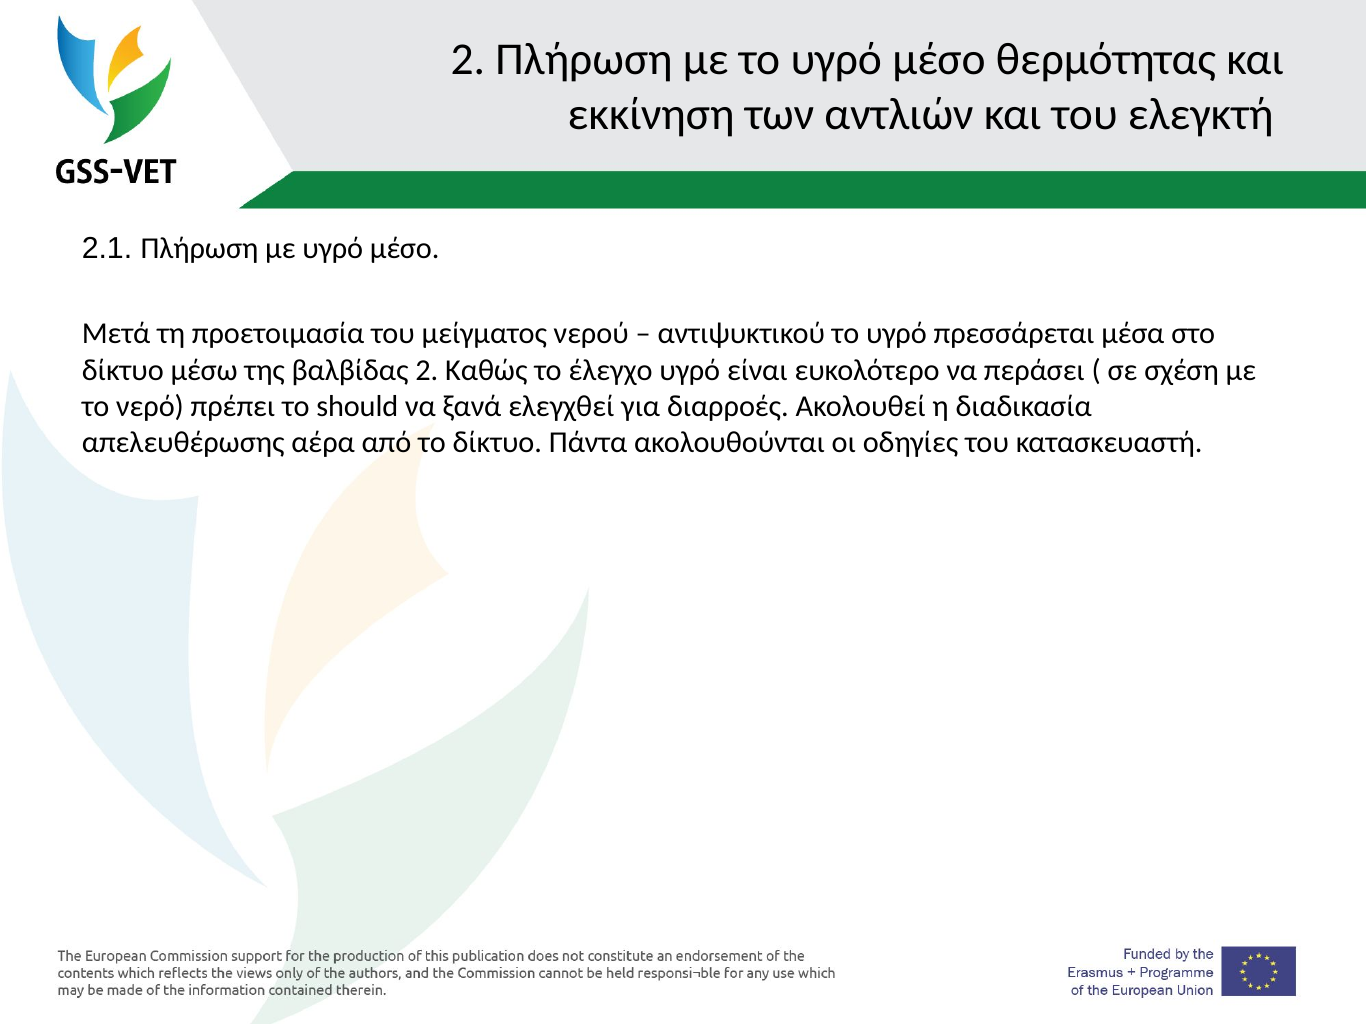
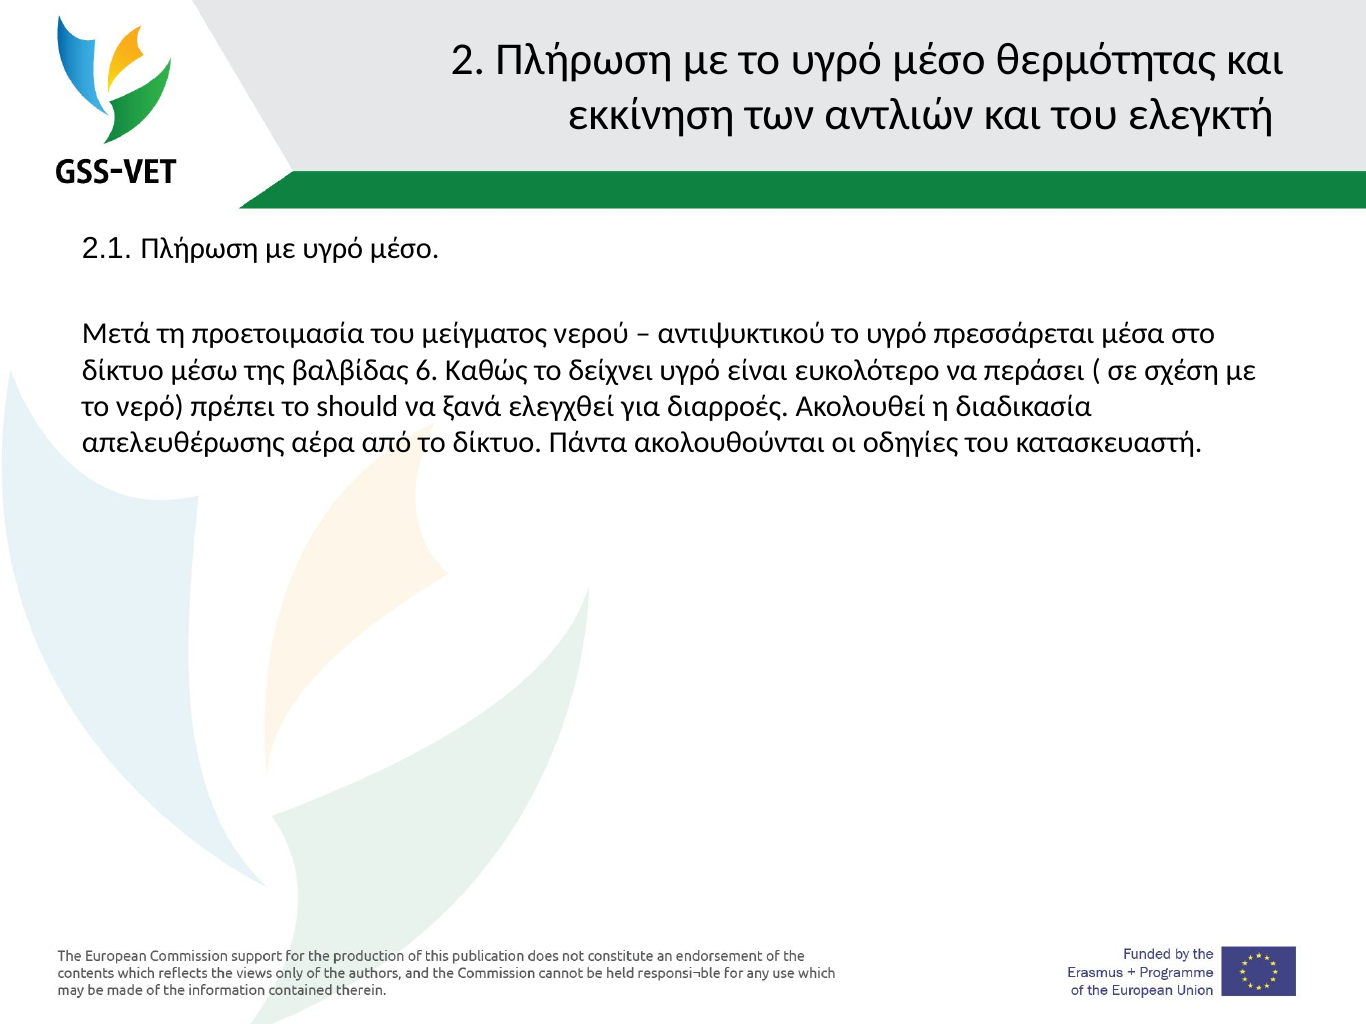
βαλβίδας 2: 2 -> 6 (427, 370)
έλεγχο: έλεγχο -> δείχνει (611, 370)
